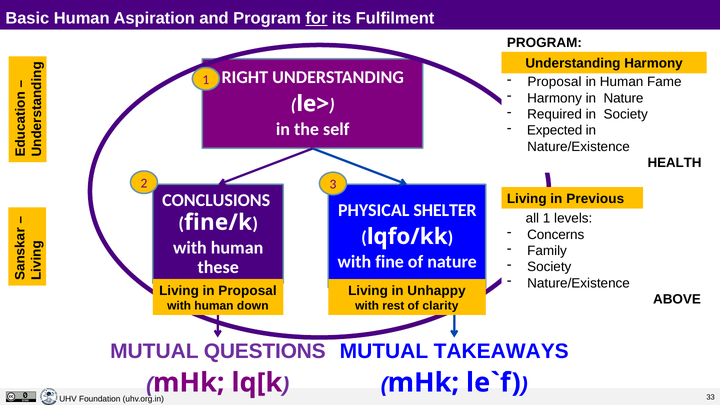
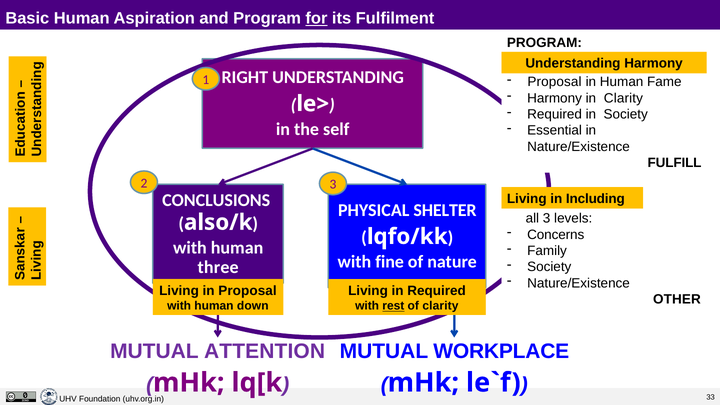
in Nature: Nature -> Clarity (623, 98)
Expected: Expected -> Essential (555, 130)
HEALTH: HEALTH -> FULFILL (675, 163)
Previous: Previous -> Including (595, 199)
all 1: 1 -> 3 (547, 218)
fine/k: fine/k -> also/k (218, 222)
these: these -> three (218, 267)
in Unhappy: Unhappy -> Required (437, 291)
ABOVE: ABOVE -> OTHER (677, 299)
rest underline: none -> present (393, 306)
QUESTIONS: QUESTIONS -> ATTENTION (265, 351)
TAKEAWAYS: TAKEAWAYS -> WORKPLACE (501, 351)
